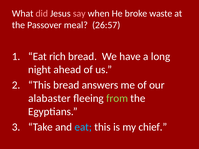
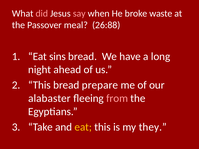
26:57: 26:57 -> 26:88 (106, 25)
rich: rich -> sins (58, 56)
answers: answers -> prepare (100, 85)
from colour: light green -> pink (117, 98)
eat colour: light blue -> yellow (83, 127)
chief: chief -> they (153, 127)
